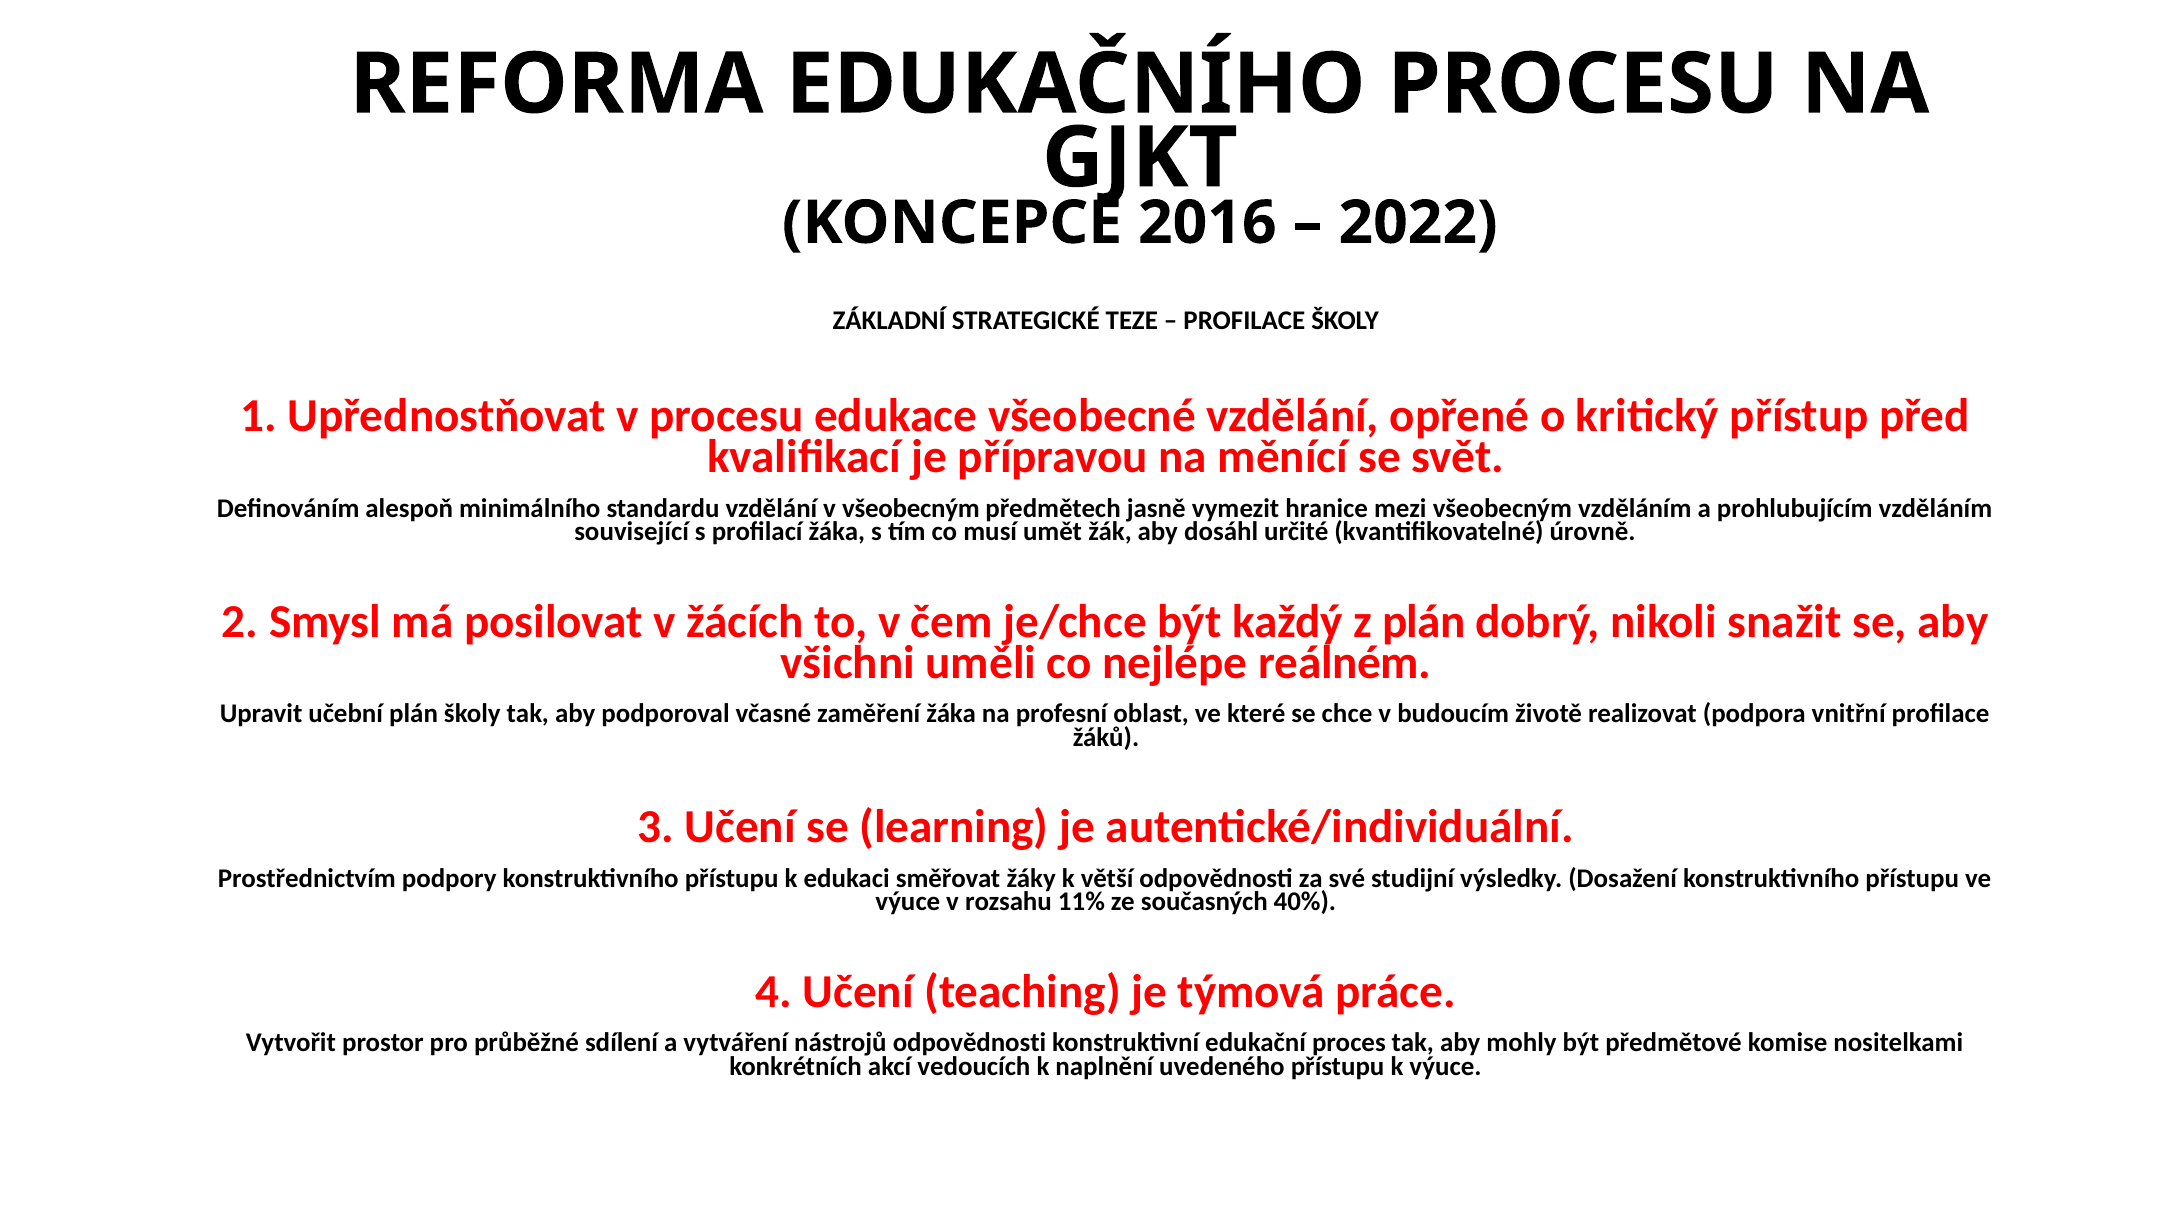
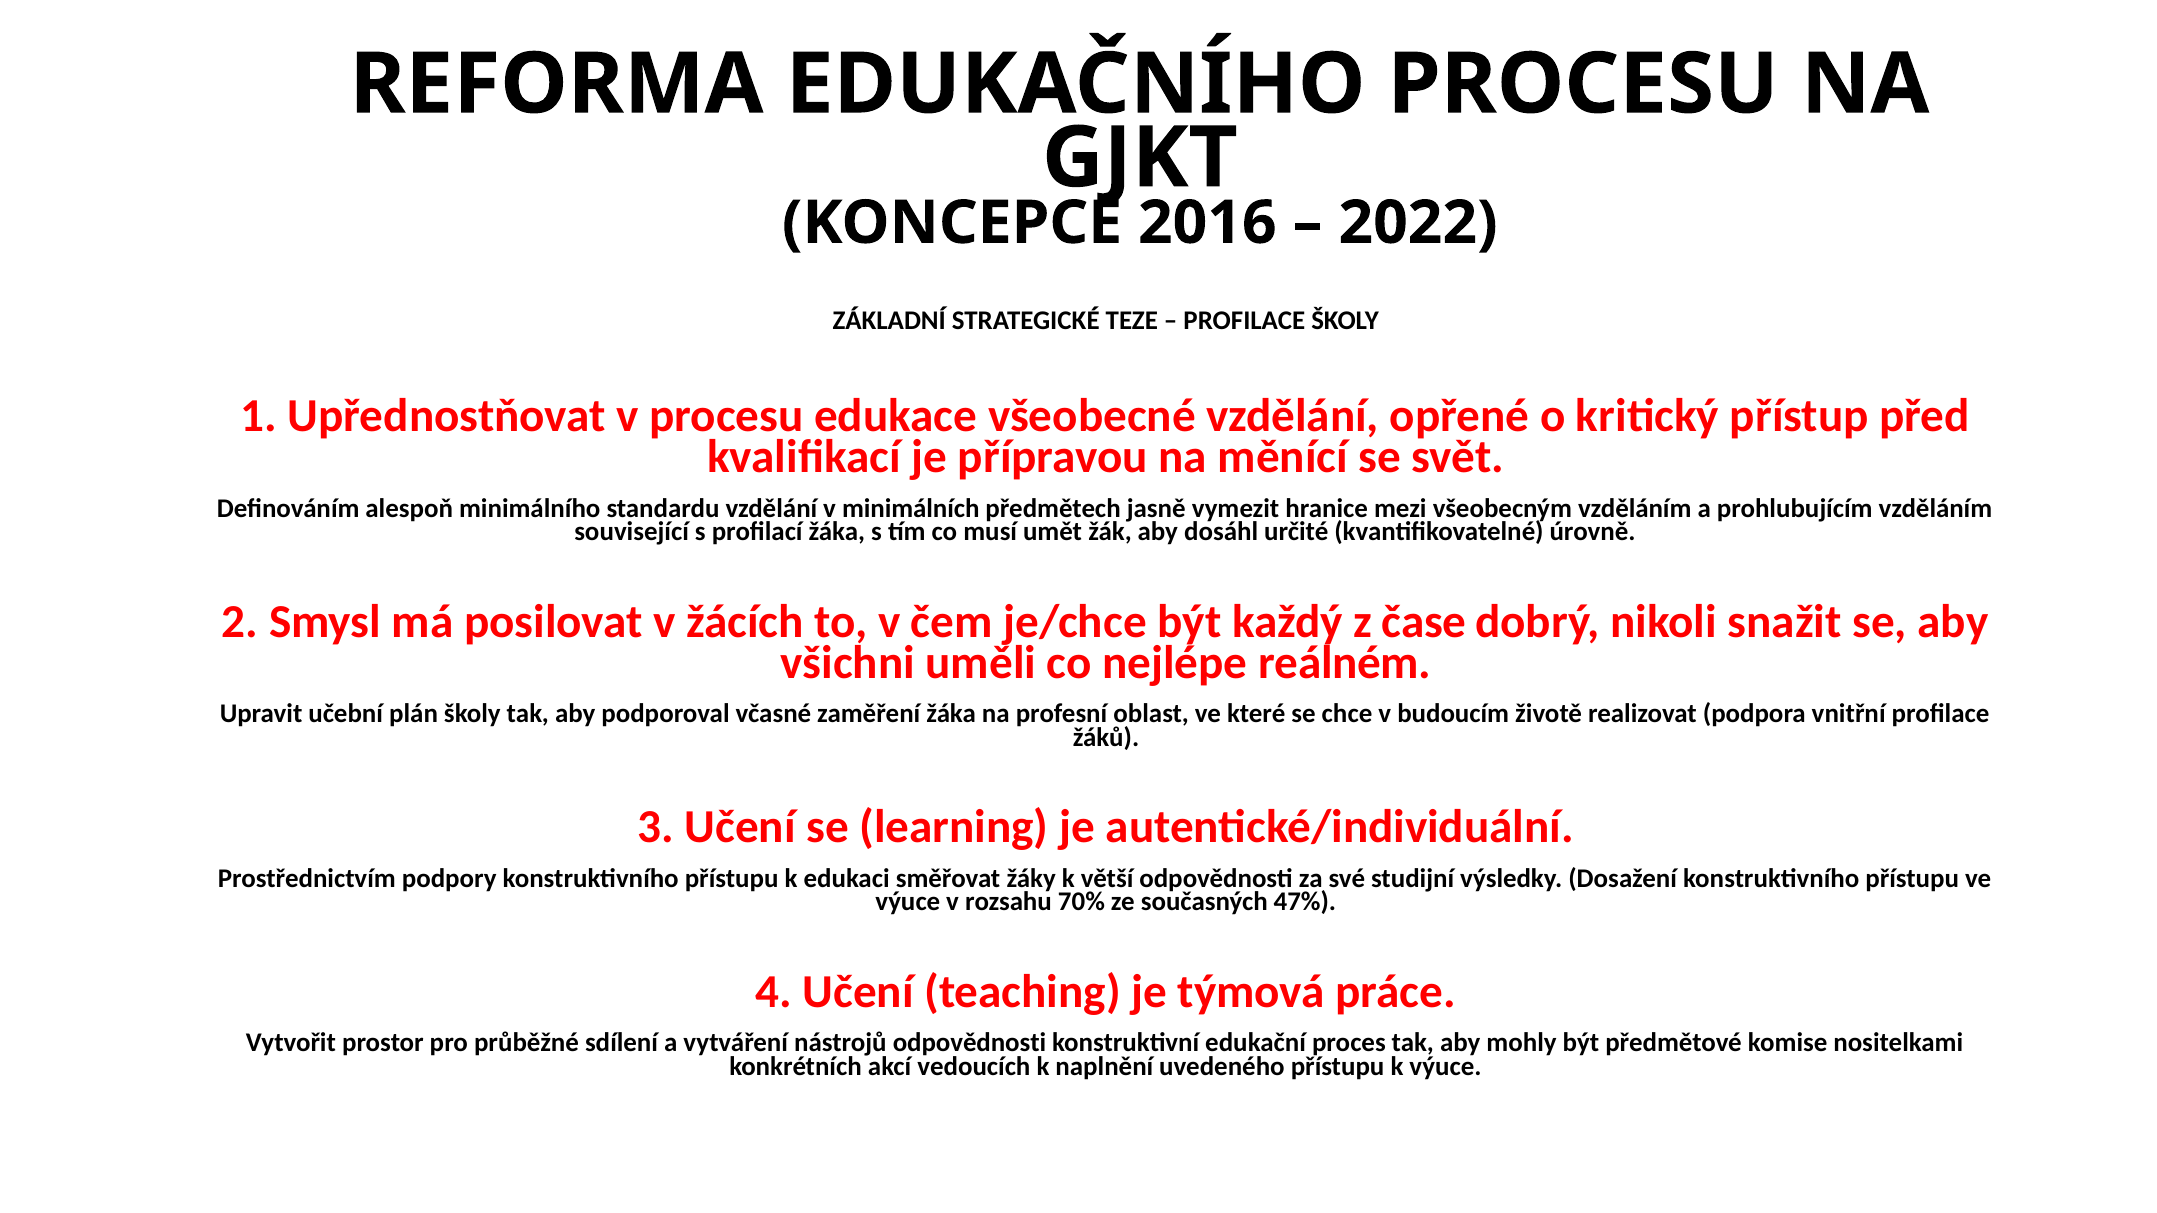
v všeobecným: všeobecným -> minimálních (911, 509)
z plán: plán -> čase (1424, 622)
11%: 11% -> 70% (1081, 902)
40%: 40% -> 47% (1305, 902)
